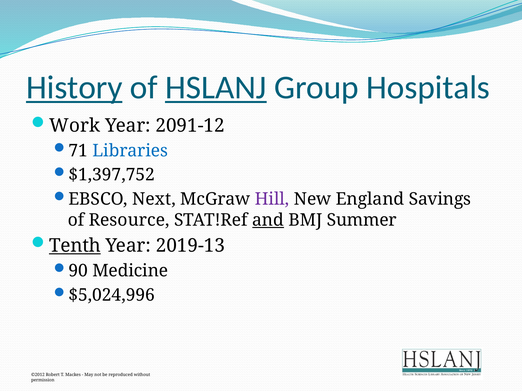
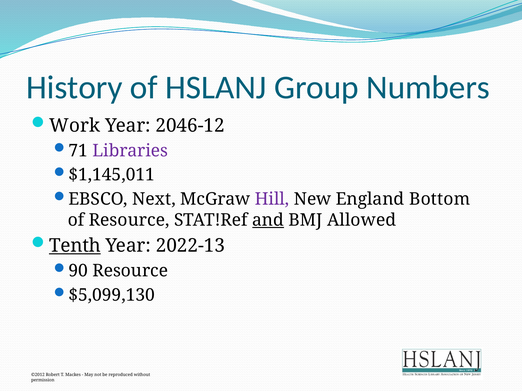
History underline: present -> none (74, 88)
HSLANJ underline: present -> none (216, 88)
Hospitals: Hospitals -> Numbers (428, 88)
2091-12: 2091-12 -> 2046-12 (190, 126)
Libraries colour: blue -> purple (130, 151)
$1,397,752: $1,397,752 -> $1,145,011 (112, 175)
Savings: Savings -> Bottom (440, 200)
Summer: Summer -> Allowed (362, 220)
2019-13: 2019-13 -> 2022-13 (190, 246)
90 Medicine: Medicine -> Resource (130, 271)
$5,024,996: $5,024,996 -> $5,099,130 (112, 295)
